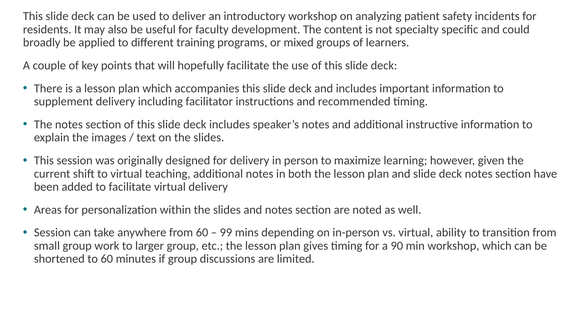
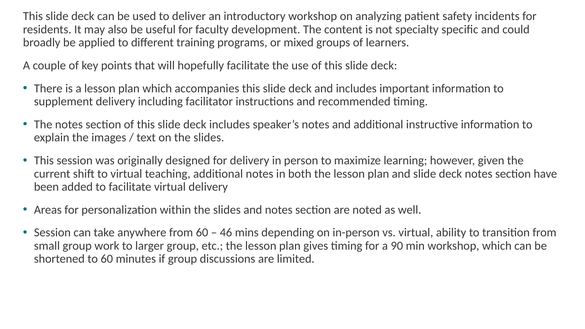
99: 99 -> 46 (226, 233)
